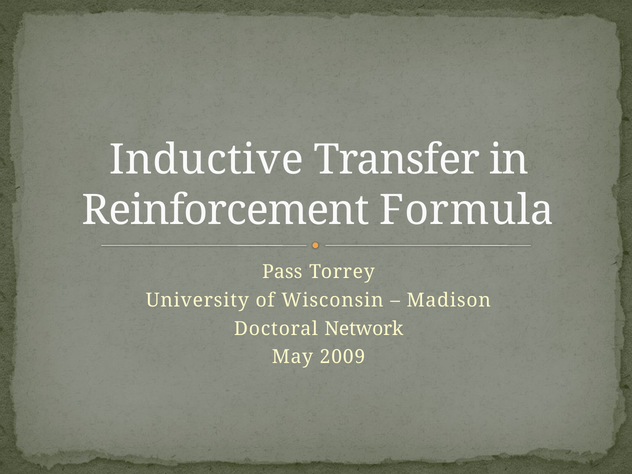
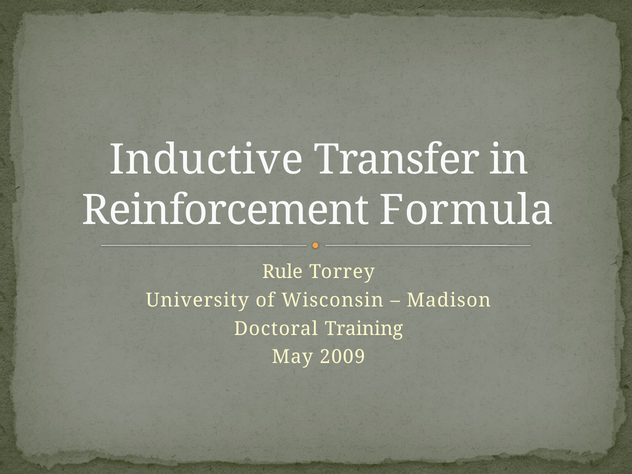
Pass: Pass -> Rule (282, 272)
Network: Network -> Training (364, 329)
